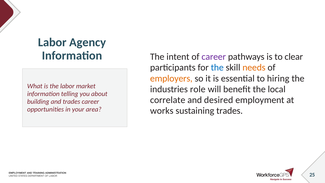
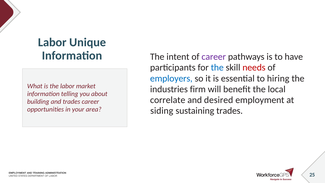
Agency: Agency -> Unique (88, 42)
clear: clear -> have (294, 57)
needs colour: orange -> red (254, 67)
employers colour: orange -> blue (171, 78)
role: role -> firm (198, 89)
works: works -> siding (162, 111)
